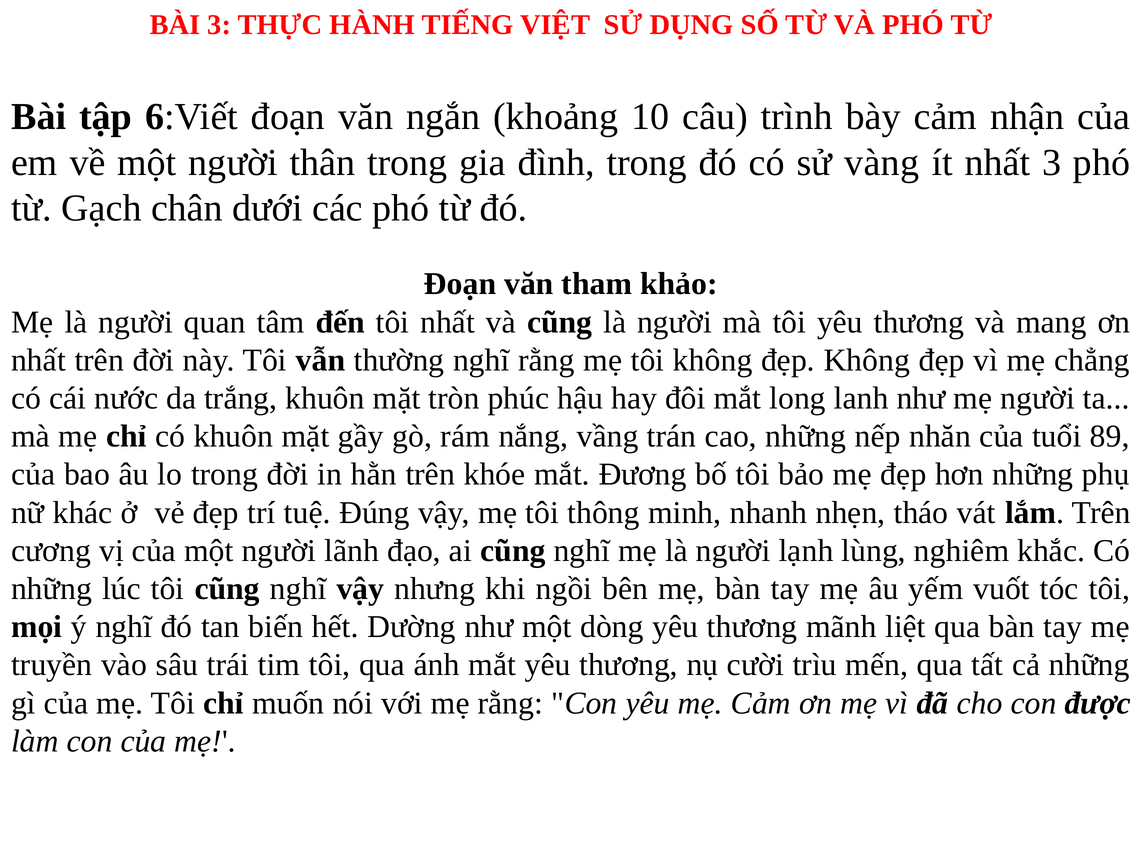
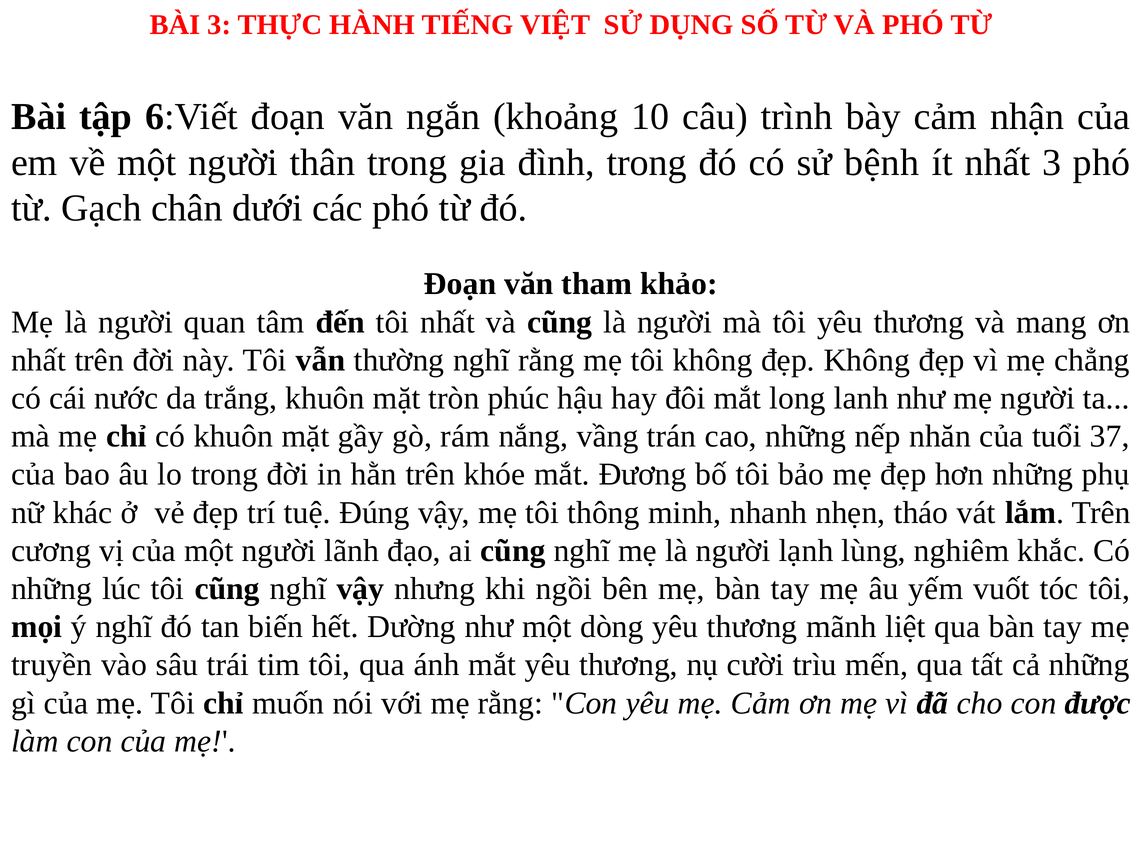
vàng: vàng -> bệnh (882, 162)
89: 89 -> 37 (1110, 436)
